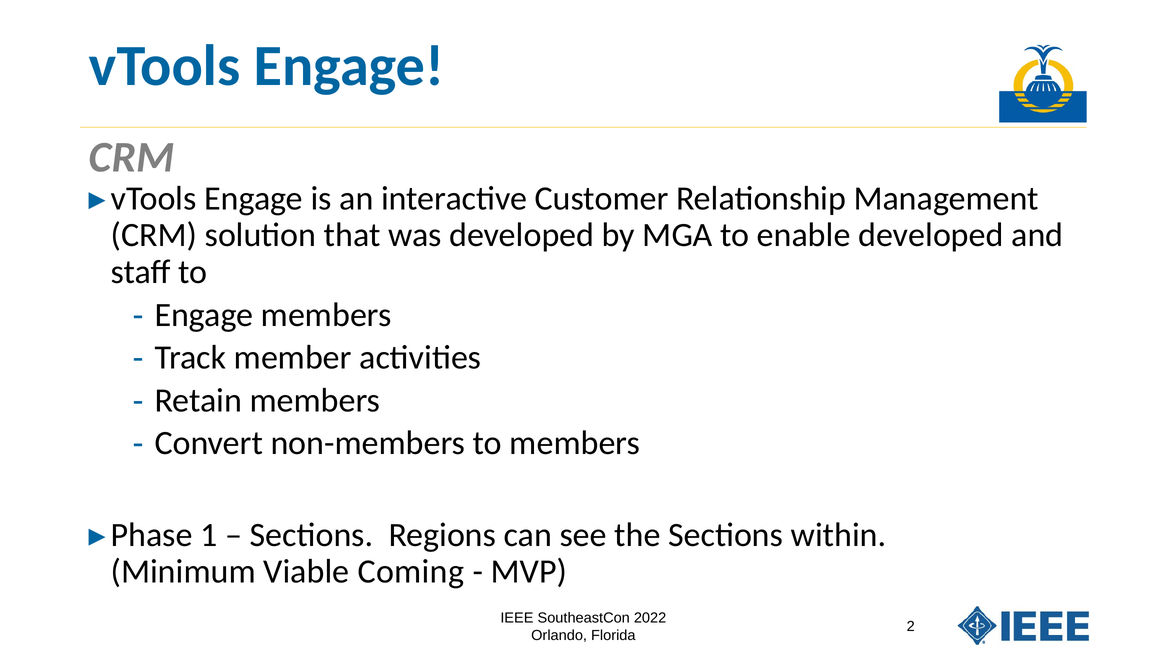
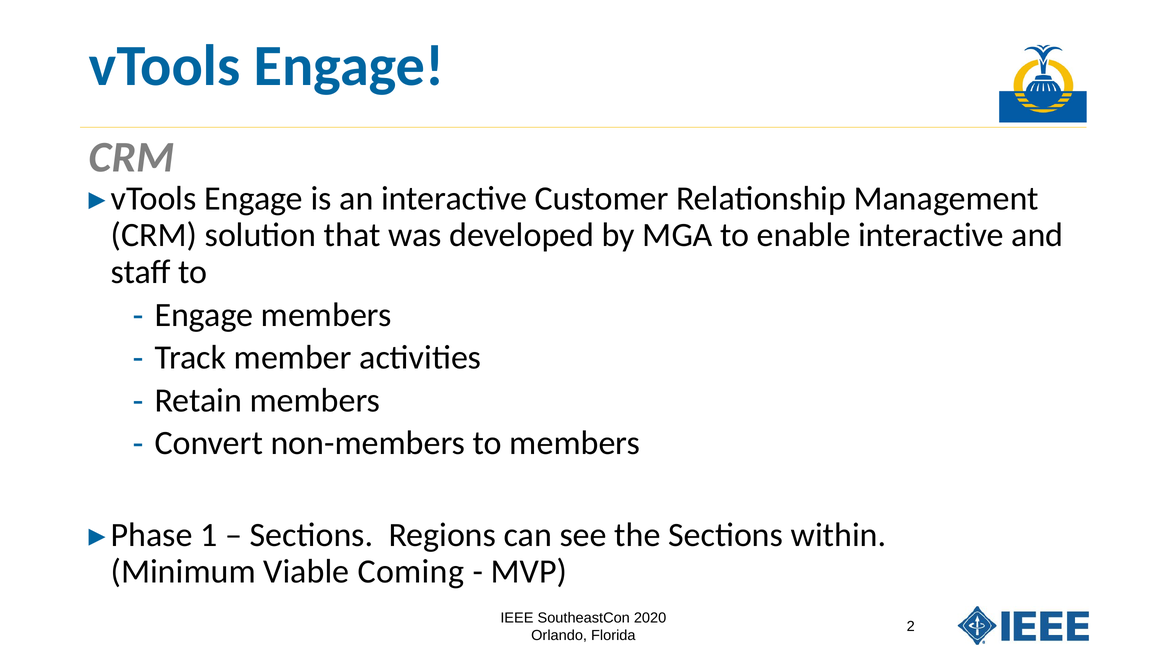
enable developed: developed -> interactive (931, 235)
2022: 2022 -> 2020 (650, 618)
